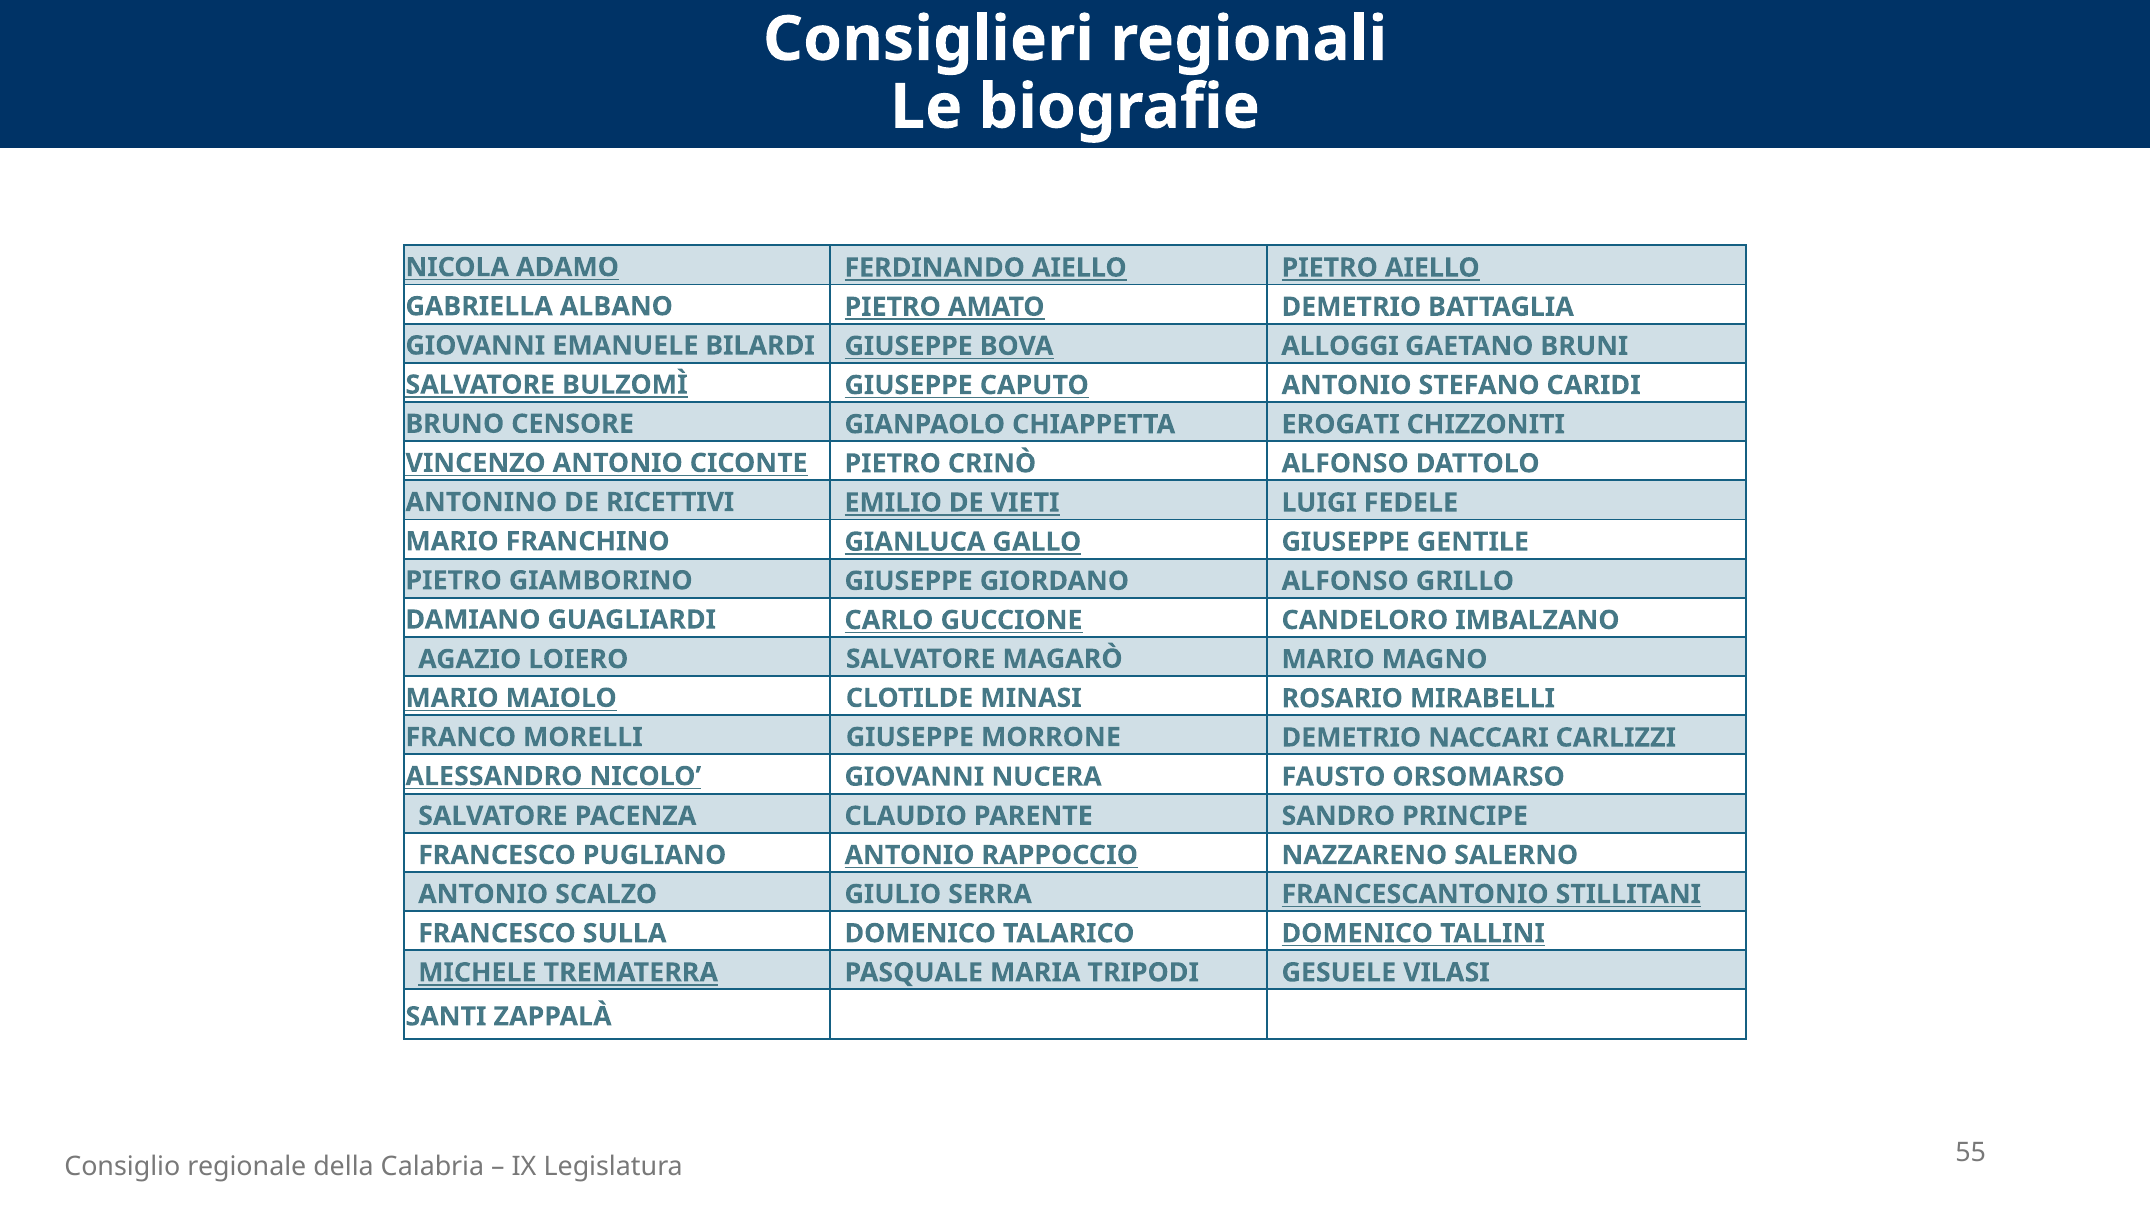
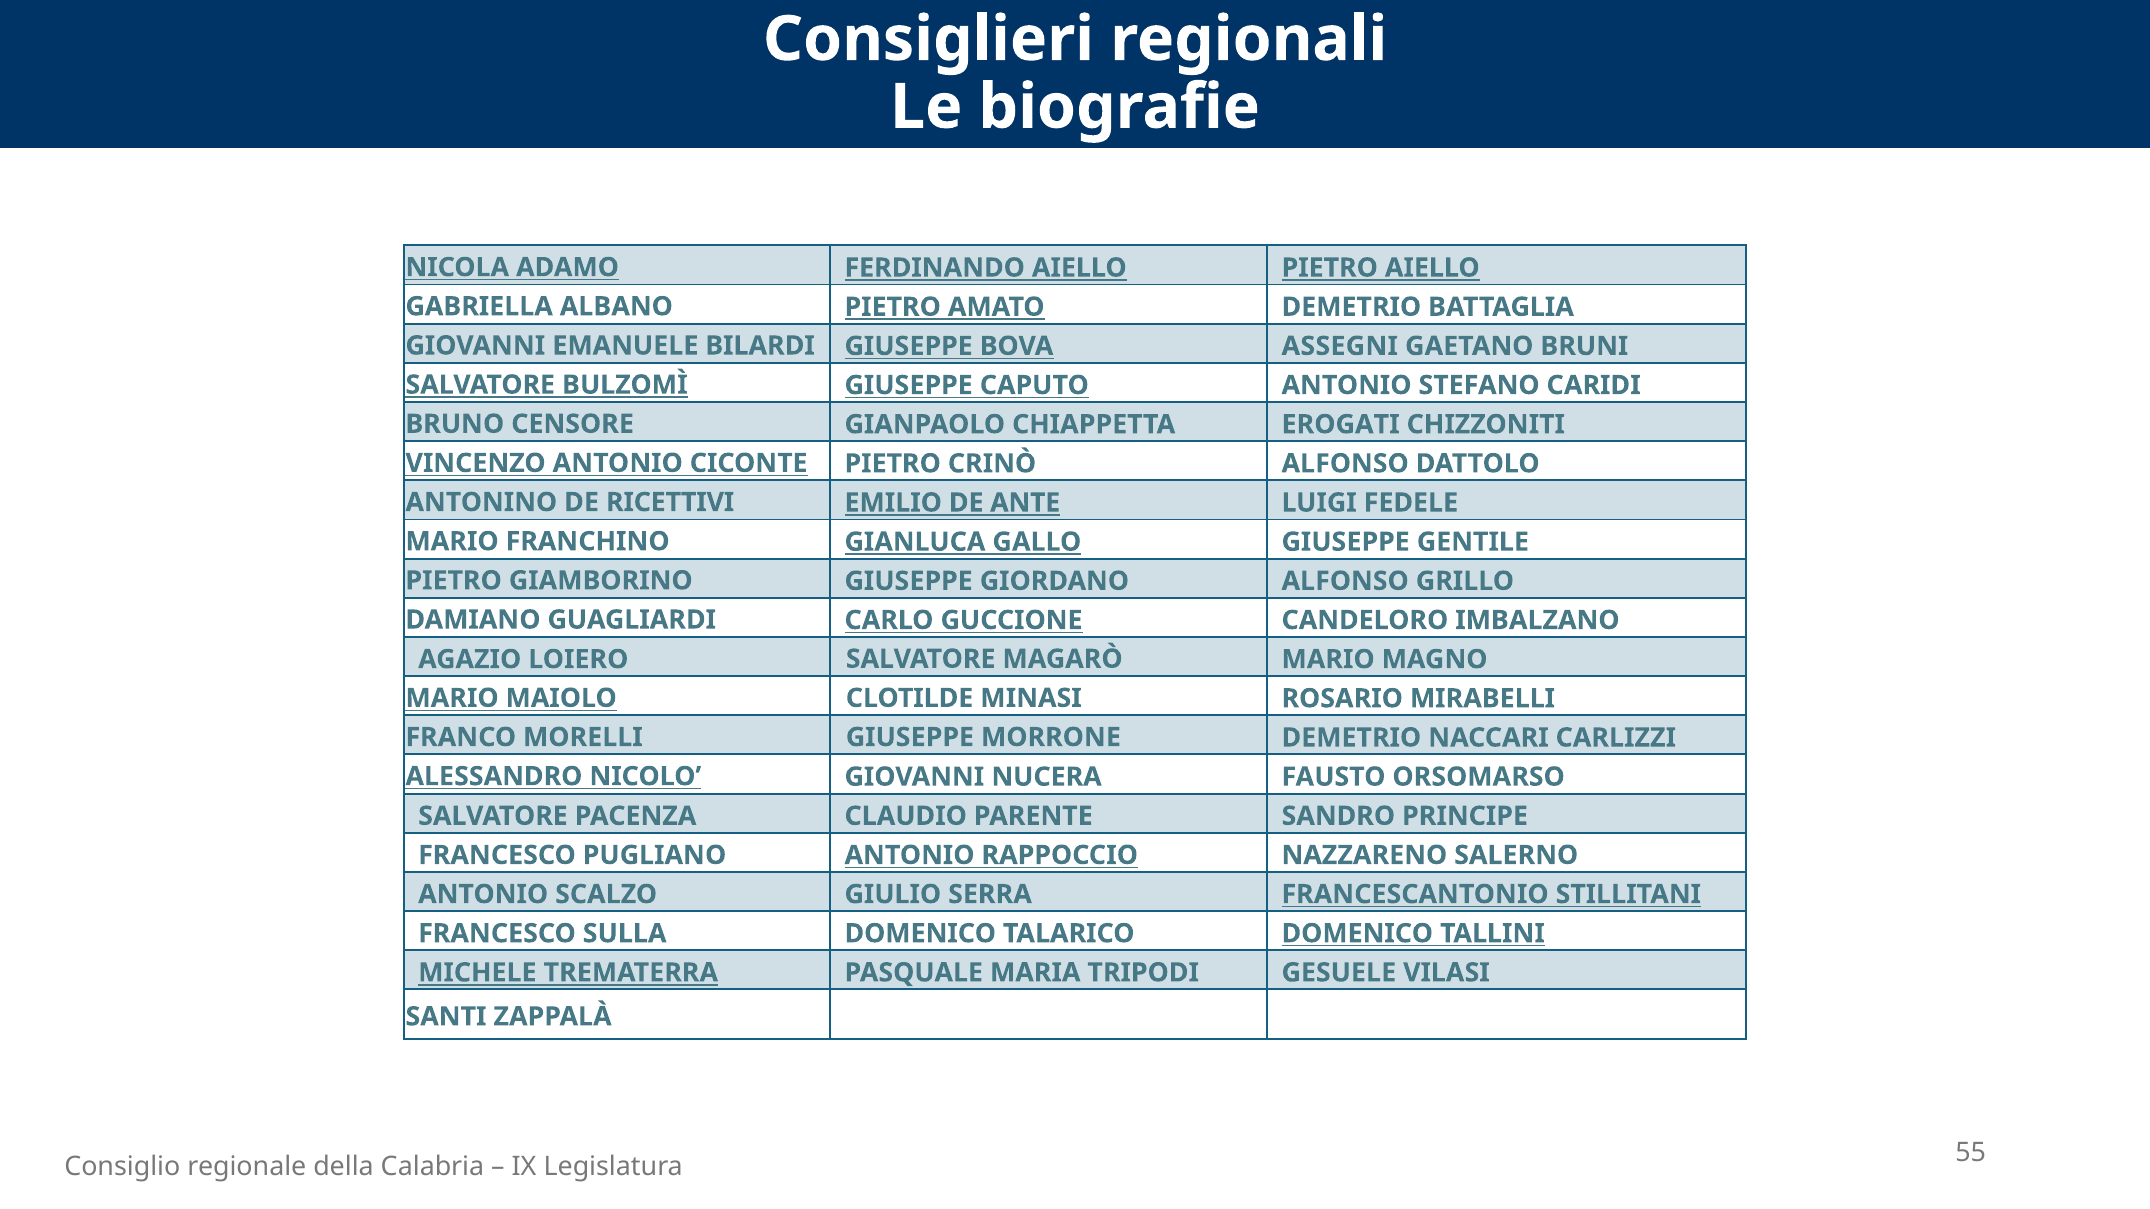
ALLOGGI: ALLOGGI -> ASSEGNI (1340, 346)
VIETI: VIETI -> ANTE (1025, 503)
